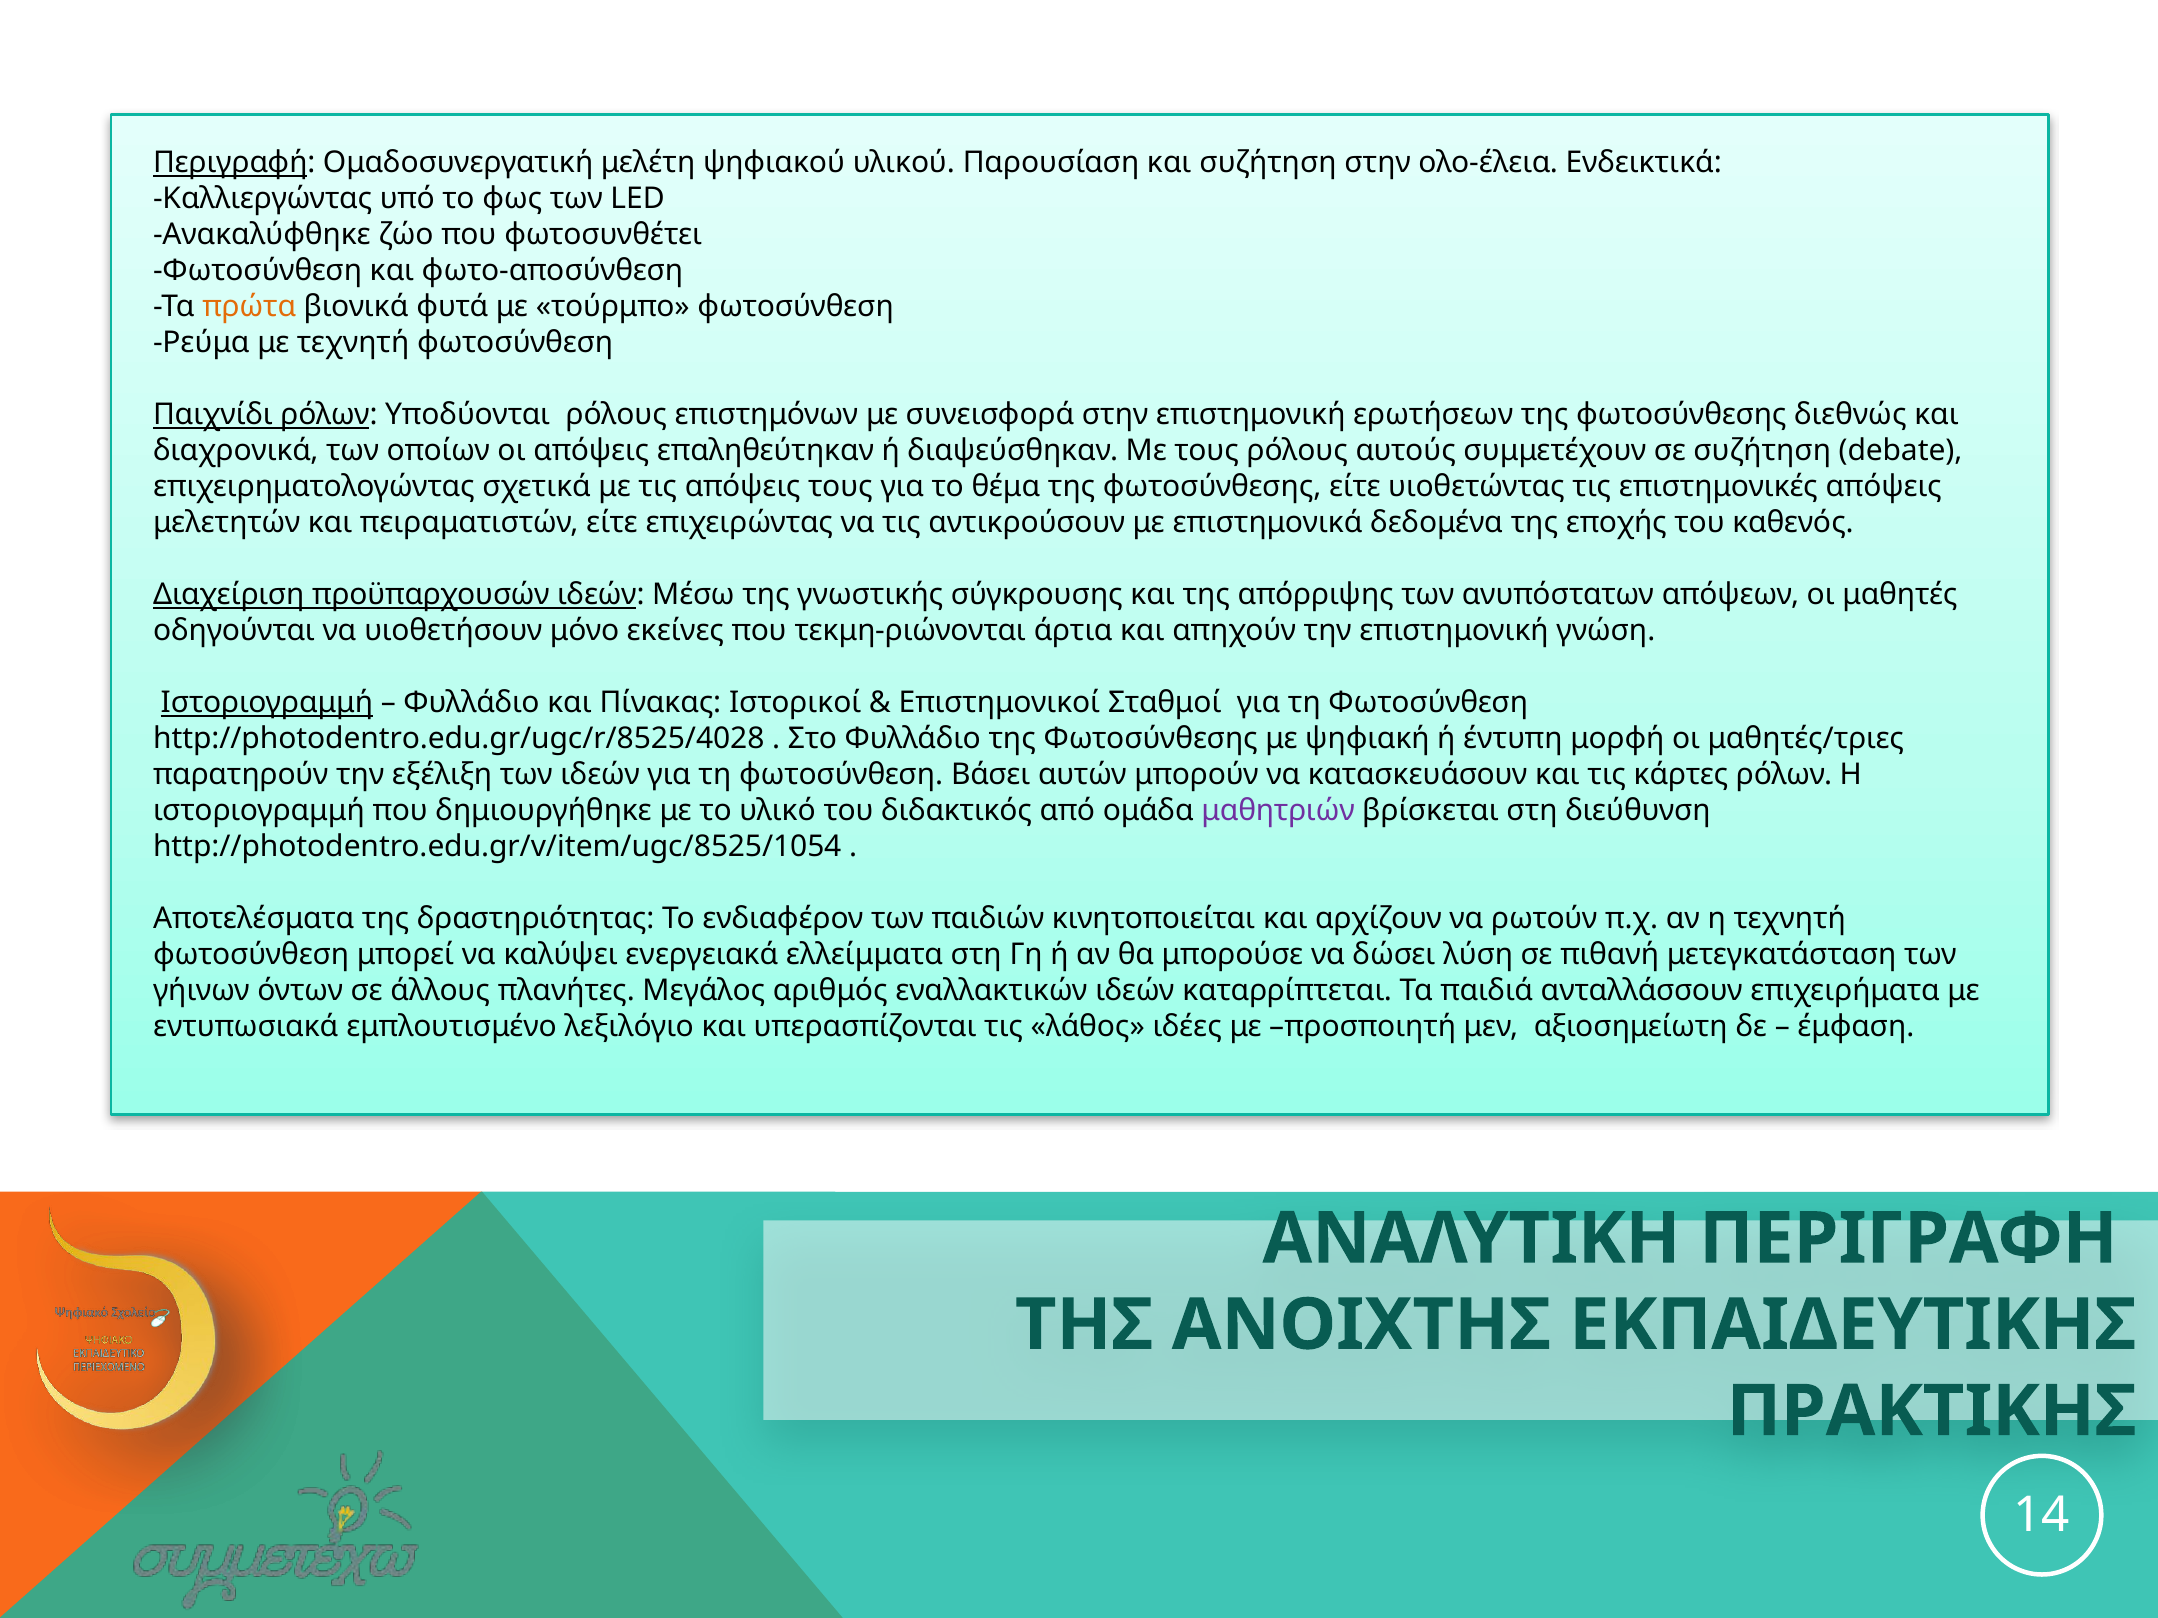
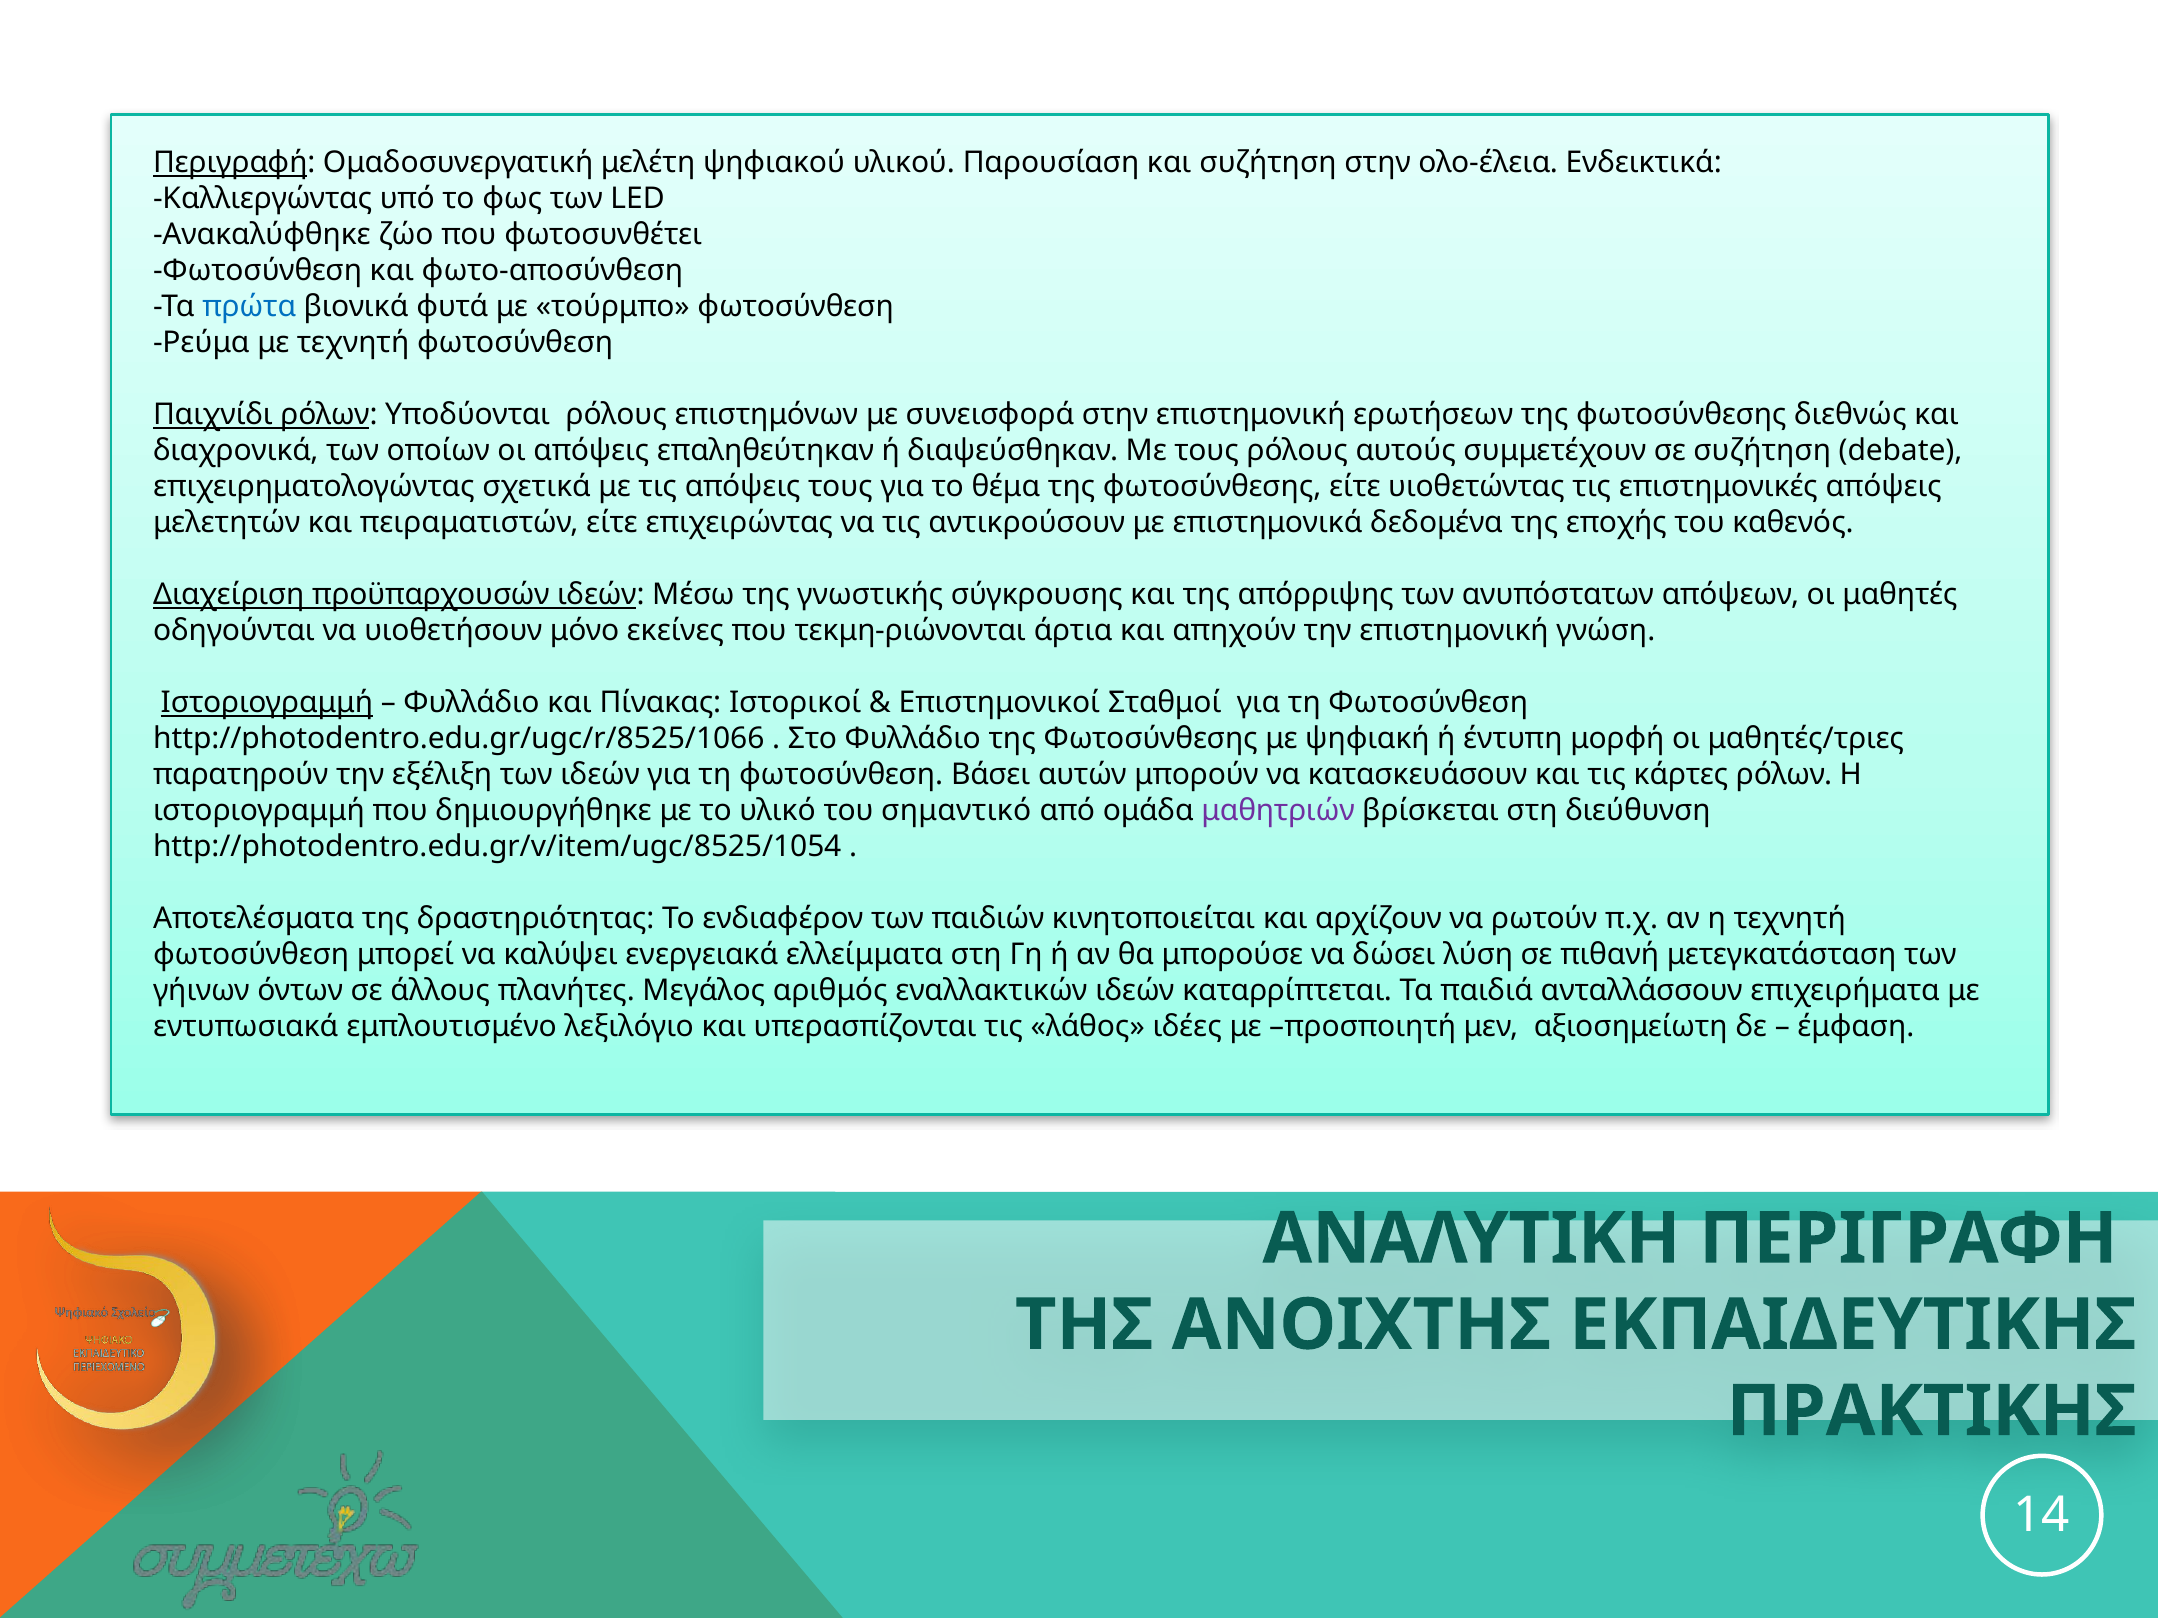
πρώτα colour: orange -> blue (249, 306)
http://photodentro.edu.gr/ugc/r/8525/4028: http://photodentro.edu.gr/ugc/r/8525/4028 -> http://photodentro.edu.gr/ugc/r/8525/1066 (459, 739)
διδακτικός: διδακτικός -> σημαντικό (956, 811)
